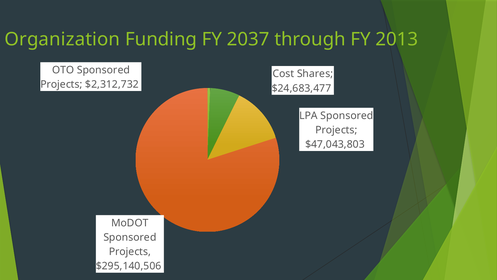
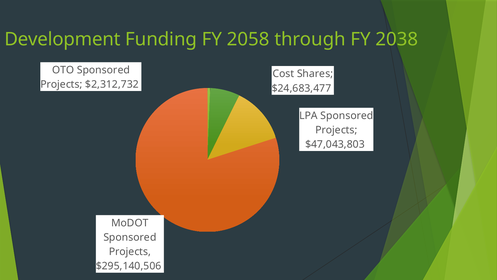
Organization: Organization -> Development (62, 39)
2037: 2037 -> 2058 (248, 39)
2013: 2013 -> 2038 (397, 39)
